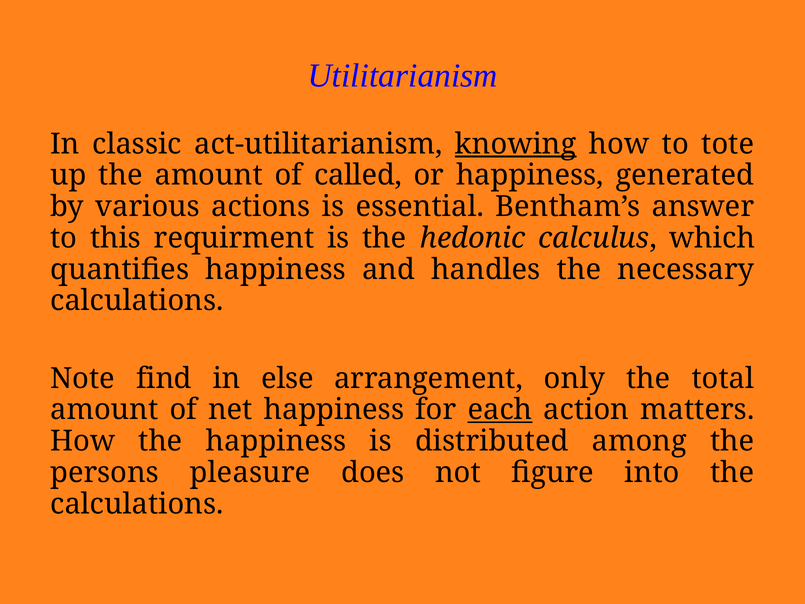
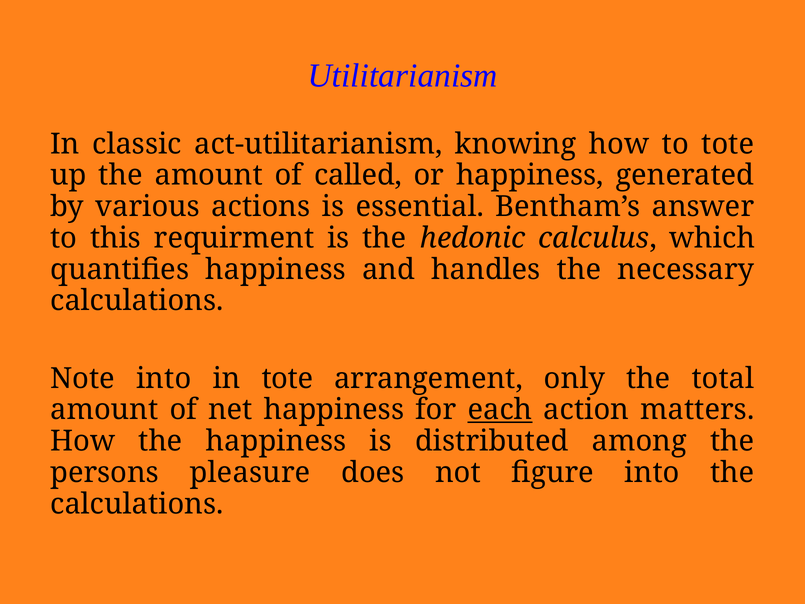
knowing underline: present -> none (516, 144)
Note find: find -> into (164, 378)
in else: else -> tote (287, 378)
